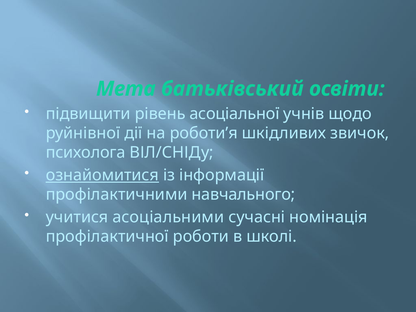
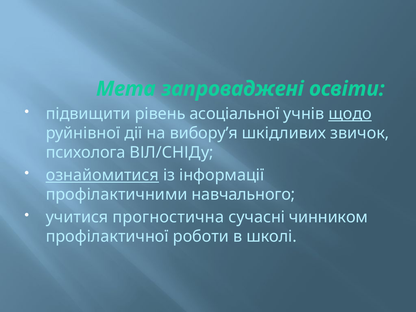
батьківський: батьківський -> запроваджені (232, 89)
щодо underline: none -> present (350, 114)
роботи’я: роботи’я -> вибору’я (204, 133)
асоціальними: асоціальними -> прогностична (168, 217)
номінація: номінація -> чинником (328, 217)
